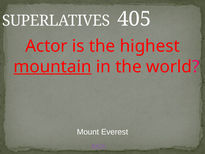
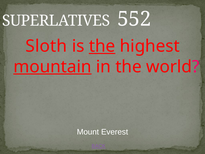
405: 405 -> 552 (134, 19)
Actor: Actor -> Sloth (46, 46)
the underline: none -> present (102, 46)
